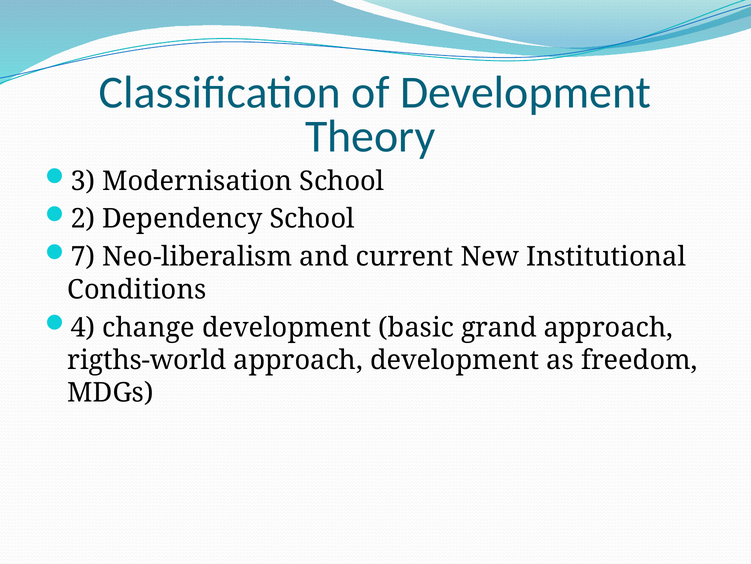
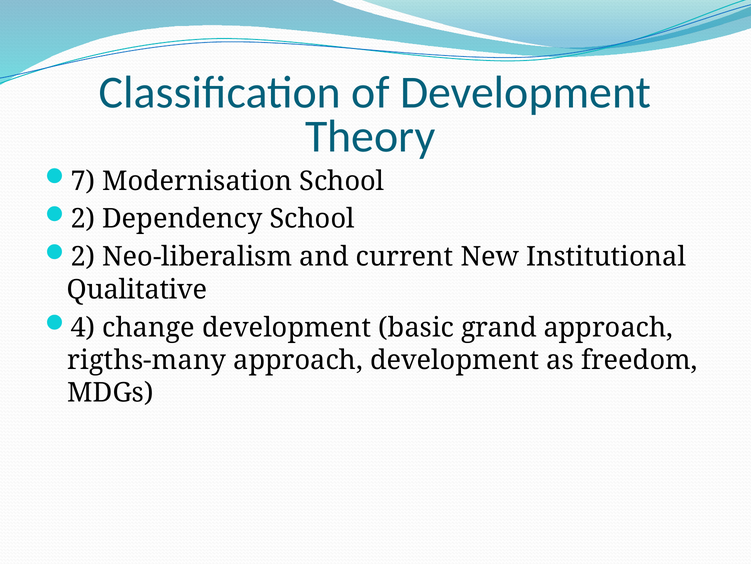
3: 3 -> 7 (83, 181)
7: 7 -> 2 (83, 257)
Conditions: Conditions -> Qualitative (137, 289)
rigths-world: rigths-world -> rigths-many (147, 360)
